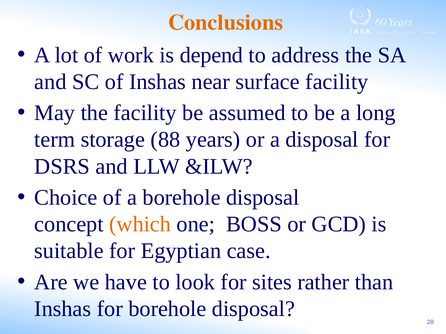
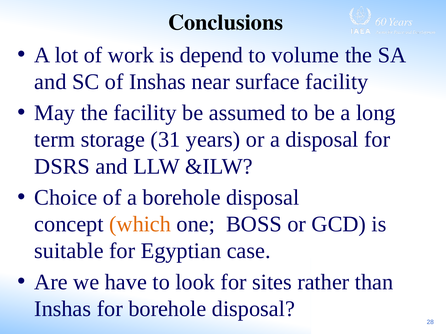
Conclusions colour: orange -> black (226, 23)
address: address -> volume (305, 55)
88: 88 -> 31 (165, 140)
